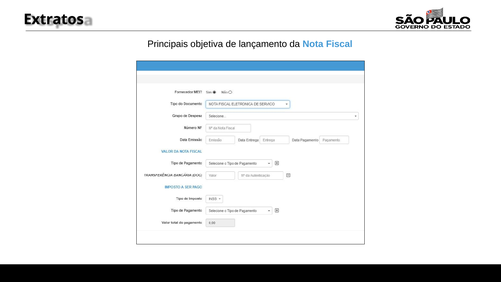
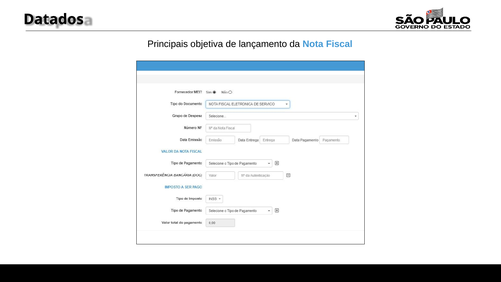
Extratos: Extratos -> Datados (54, 19)
